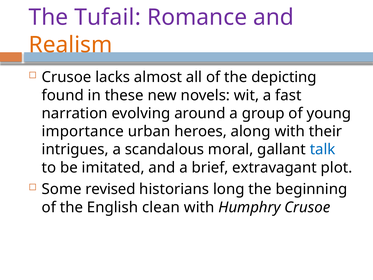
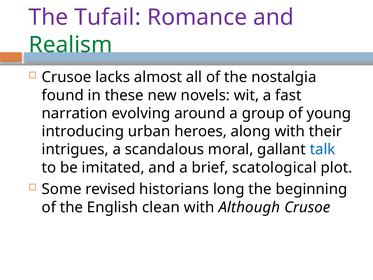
Realism colour: orange -> green (71, 45)
depicting: depicting -> nostalgia (284, 77)
importance: importance -> introducing (83, 131)
extravagant: extravagant -> scatological (274, 167)
Humphry: Humphry -> Although (249, 207)
